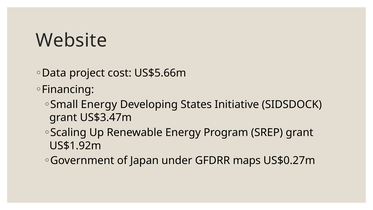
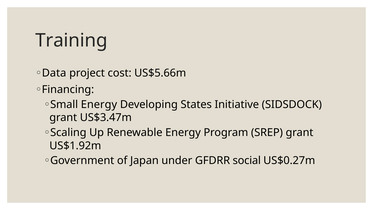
Website: Website -> Training (71, 41)
maps: maps -> social (247, 161)
